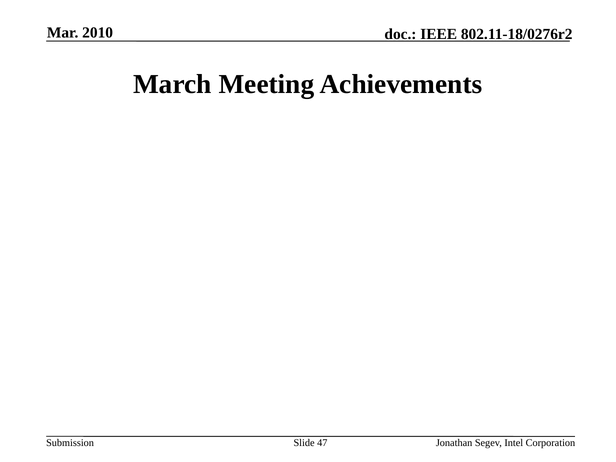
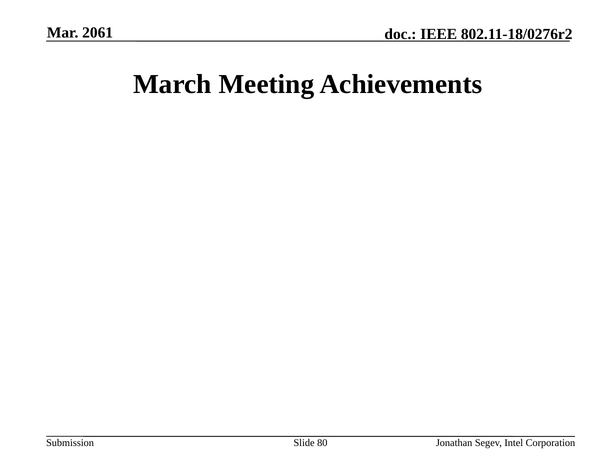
2010: 2010 -> 2061 (98, 33)
47: 47 -> 80 (322, 443)
